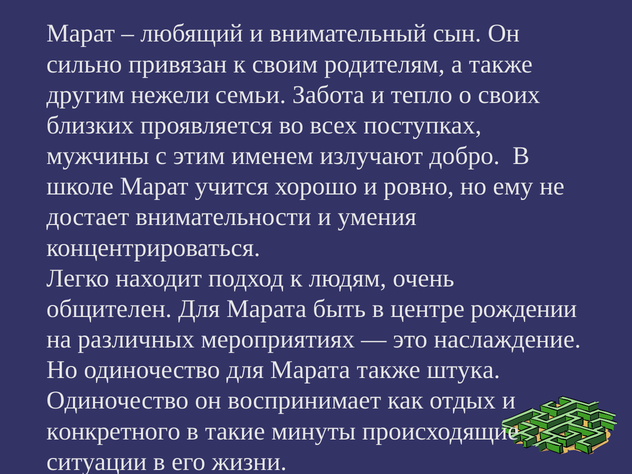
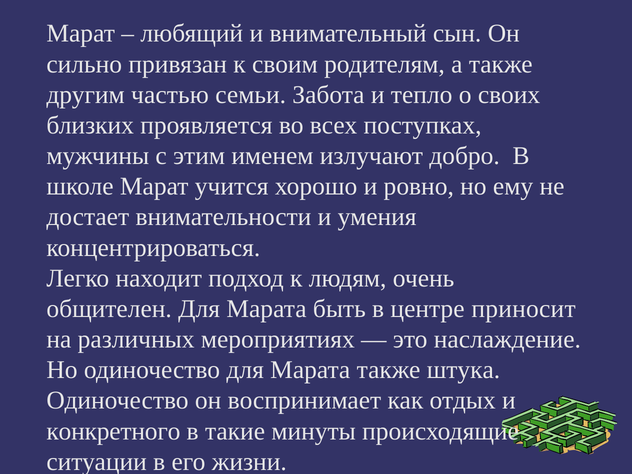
нежели: нежели -> частью (170, 95)
рождении: рождении -> приносит (524, 309)
